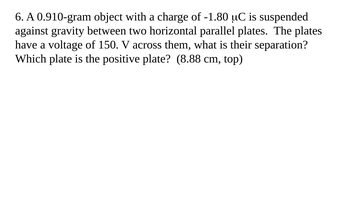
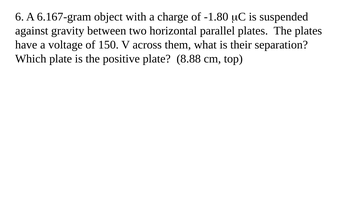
0.910-gram: 0.910-gram -> 6.167-gram (64, 17)
